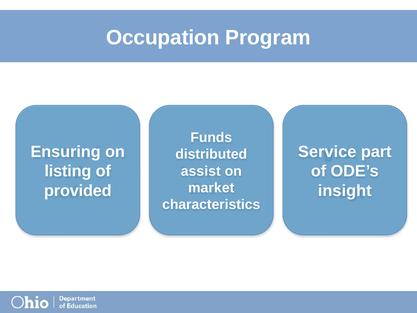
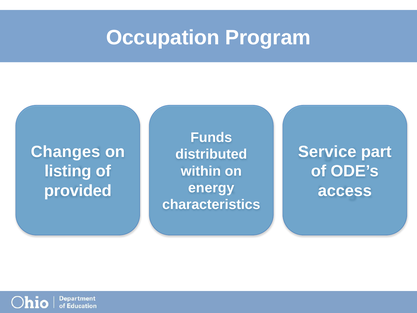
Ensuring: Ensuring -> Changes (65, 152)
assist: assist -> within (201, 171)
market: market -> energy (211, 188)
insight: insight -> access (345, 191)
